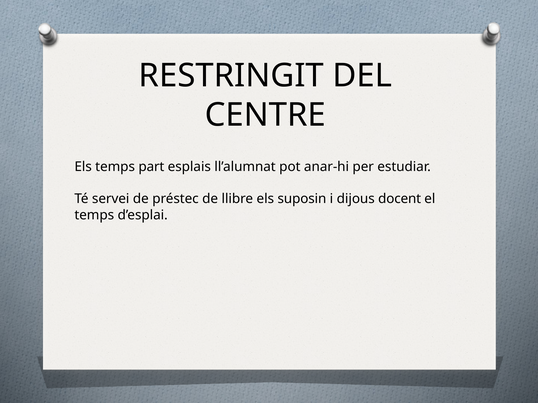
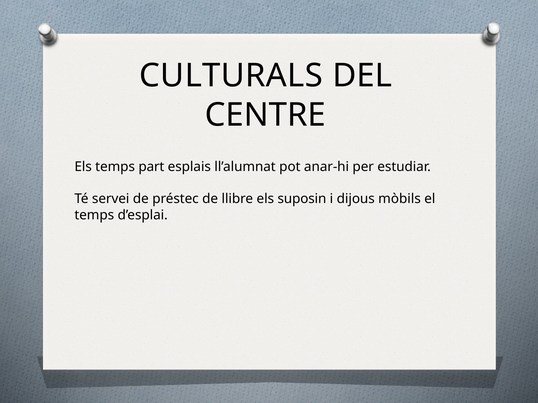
RESTRINGIT: RESTRINGIT -> CULTURALS (231, 76)
docent: docent -> mòbils (400, 199)
